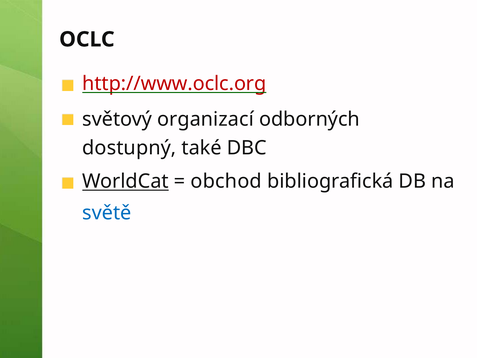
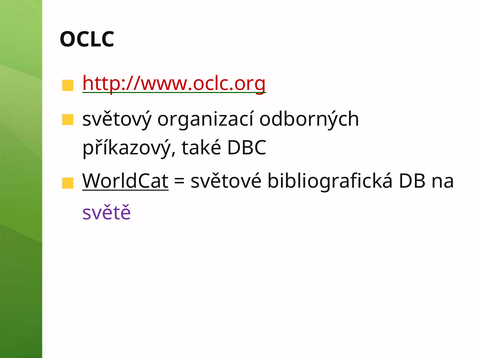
dostupný: dostupný -> příkazový (129, 148)
obchod: obchod -> světové (226, 181)
světě colour: blue -> purple (107, 213)
